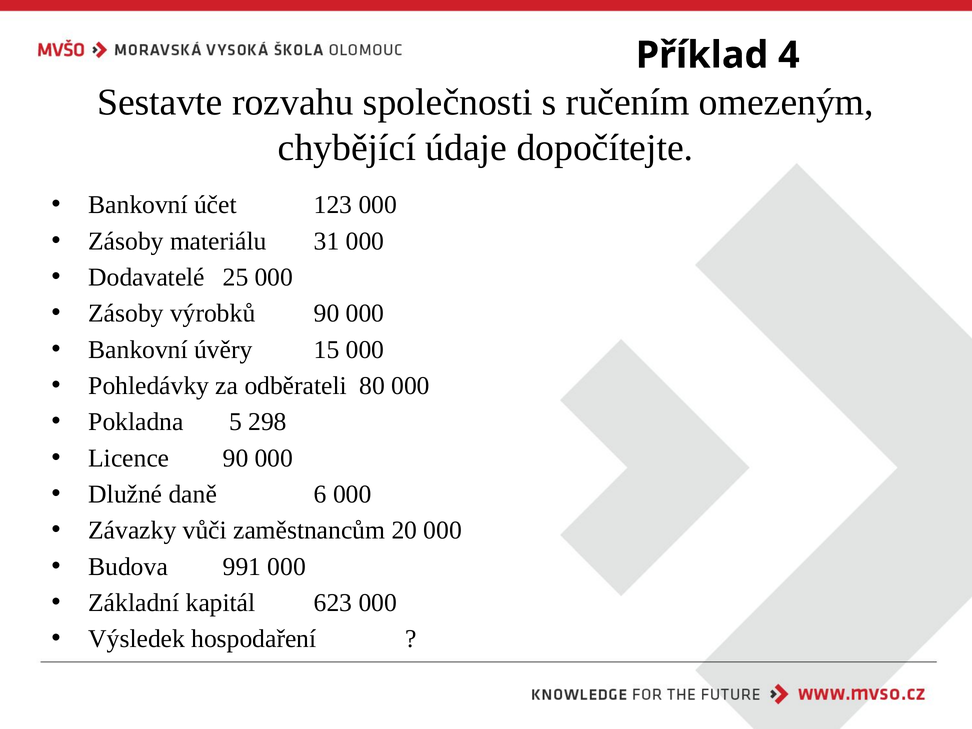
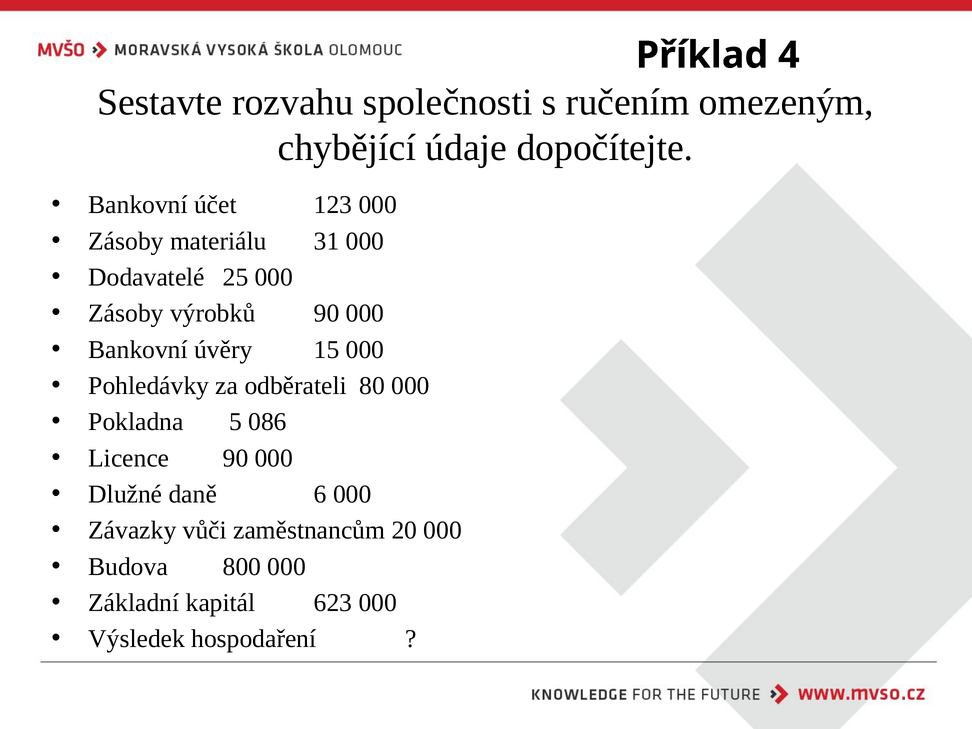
298: 298 -> 086 (268, 422)
991: 991 -> 800 (242, 567)
